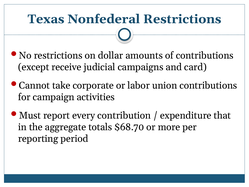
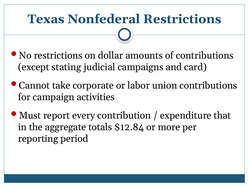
receive: receive -> stating (66, 67)
$68.70: $68.70 -> $12.84 (129, 127)
